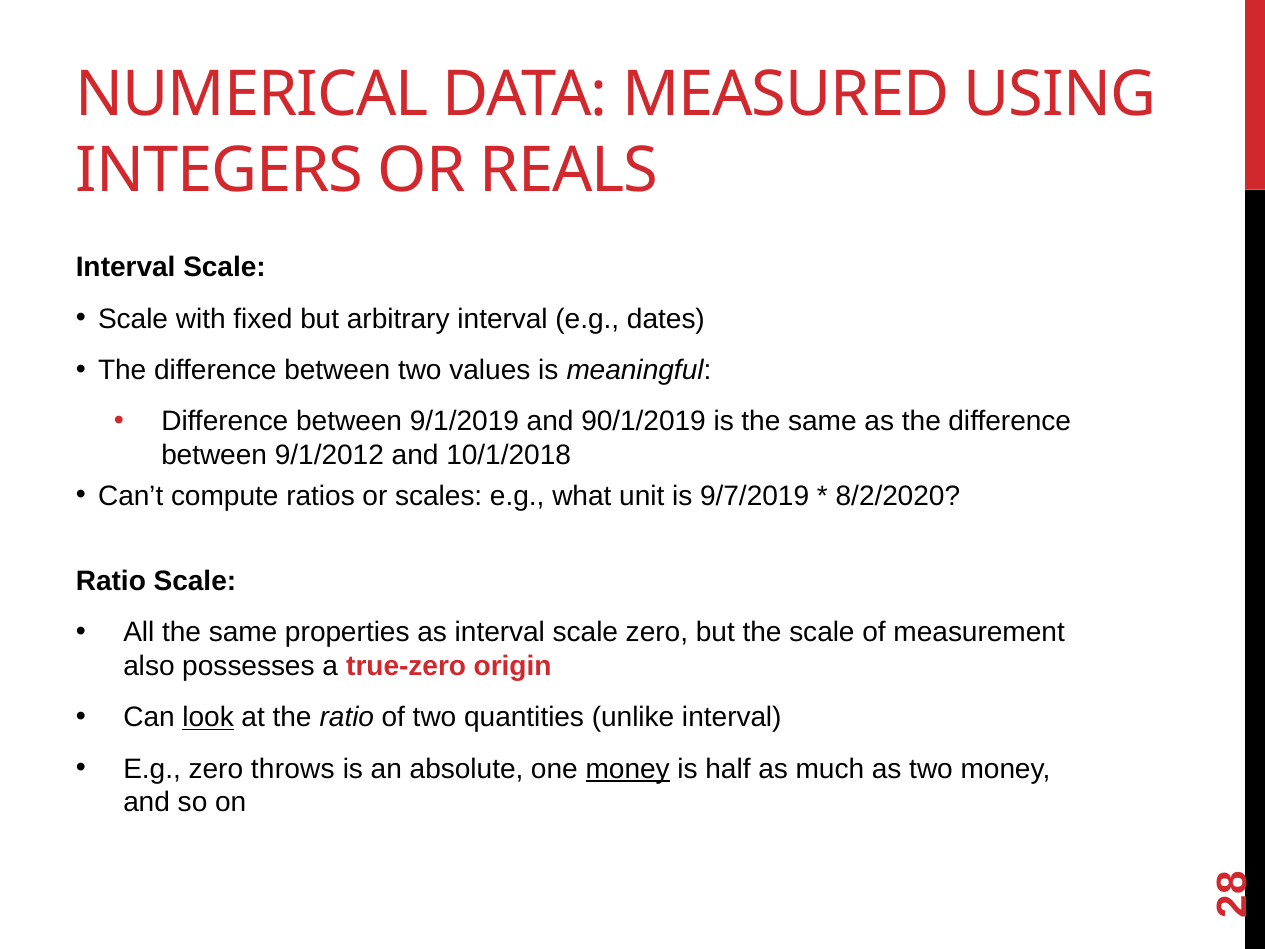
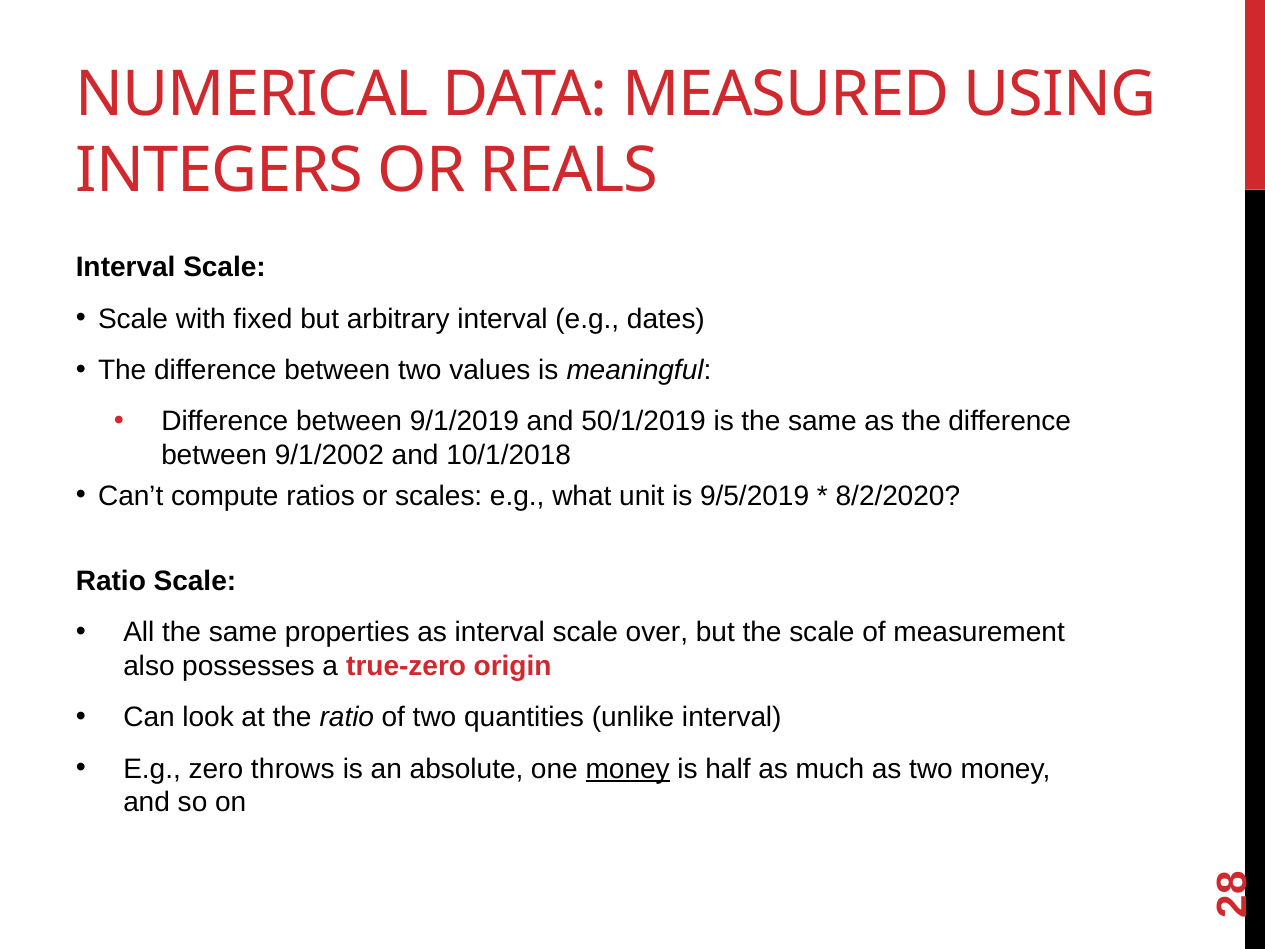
90/1/2019: 90/1/2019 -> 50/1/2019 (644, 421)
9/1/2012: 9/1/2012 -> 9/1/2002 (329, 455)
9/7/2019: 9/7/2019 -> 9/5/2019 (755, 496)
scale zero: zero -> over (657, 632)
look underline: present -> none (208, 717)
